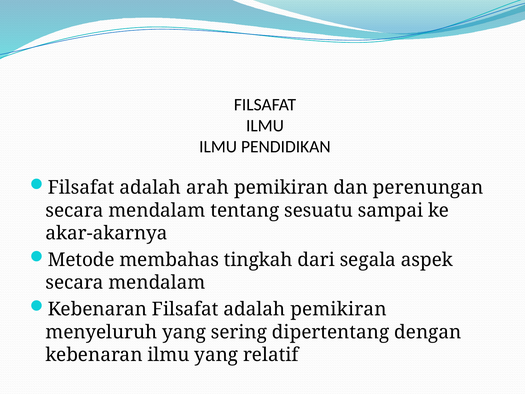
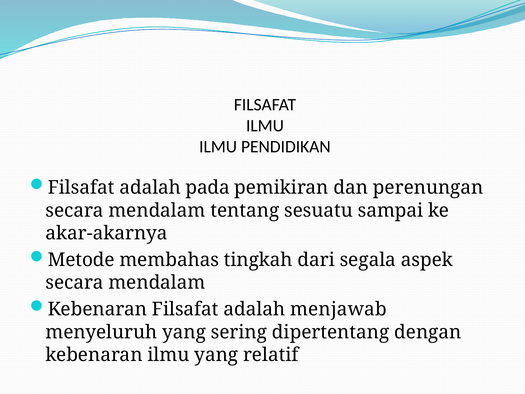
arah: arah -> pada (208, 188)
adalah pemikiran: pemikiran -> menjawab (339, 309)
